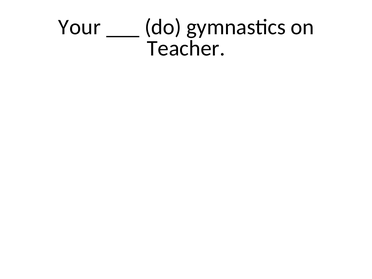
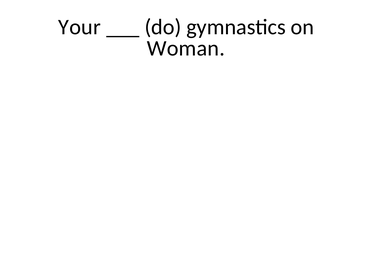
Teacher: Teacher -> Woman (186, 48)
